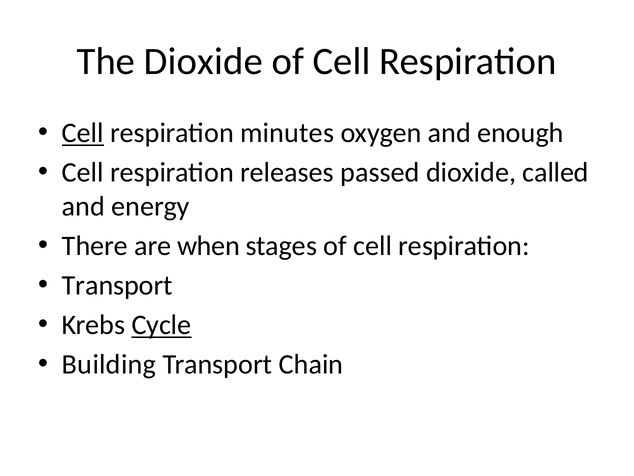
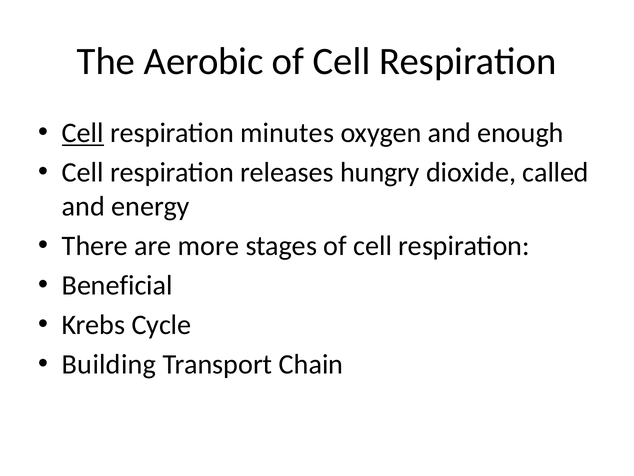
The Dioxide: Dioxide -> Aerobic (204, 61)
passed: passed -> hungry (380, 172)
when: when -> more (208, 246)
Transport: Transport -> Beneficial (117, 285)
Cycle underline: present -> none (161, 325)
